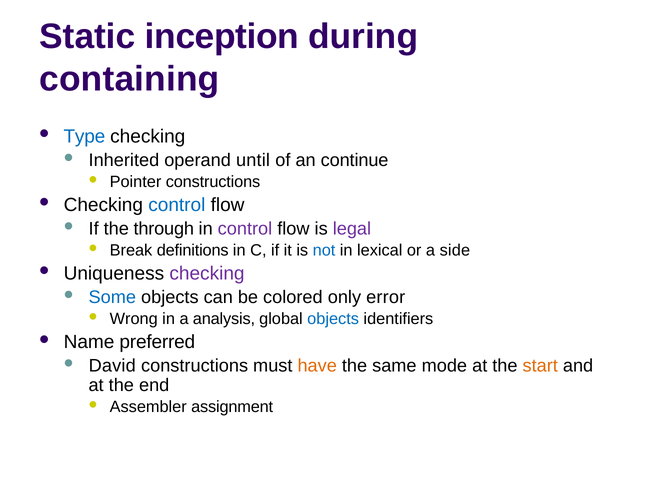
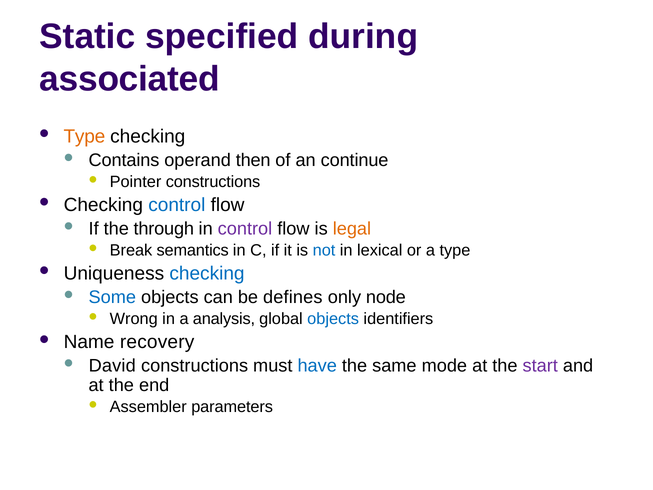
inception: inception -> specified (222, 37)
containing: containing -> associated (130, 79)
Type colour: blue -> orange (84, 136)
Inherited: Inherited -> Contains (124, 160)
until: until -> then (253, 160)
legal colour: purple -> orange (352, 228)
definitions: definitions -> semantics (193, 250)
a side: side -> type (455, 250)
checking colour: purple -> blue (207, 273)
colored: colored -> defines (293, 297)
error: error -> node (386, 297)
preferred: preferred -> recovery (157, 342)
have colour: orange -> blue (317, 365)
start colour: orange -> purple (540, 365)
assignment: assignment -> parameters (232, 407)
